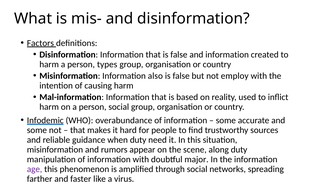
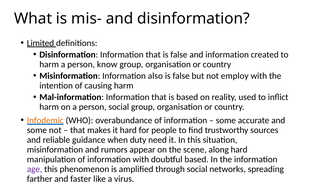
Factors: Factors -> Limited (40, 43)
types: types -> know (107, 64)
Infodemic colour: black -> orange (45, 120)
along duty: duty -> hard (239, 150)
doubtful major: major -> based (197, 159)
